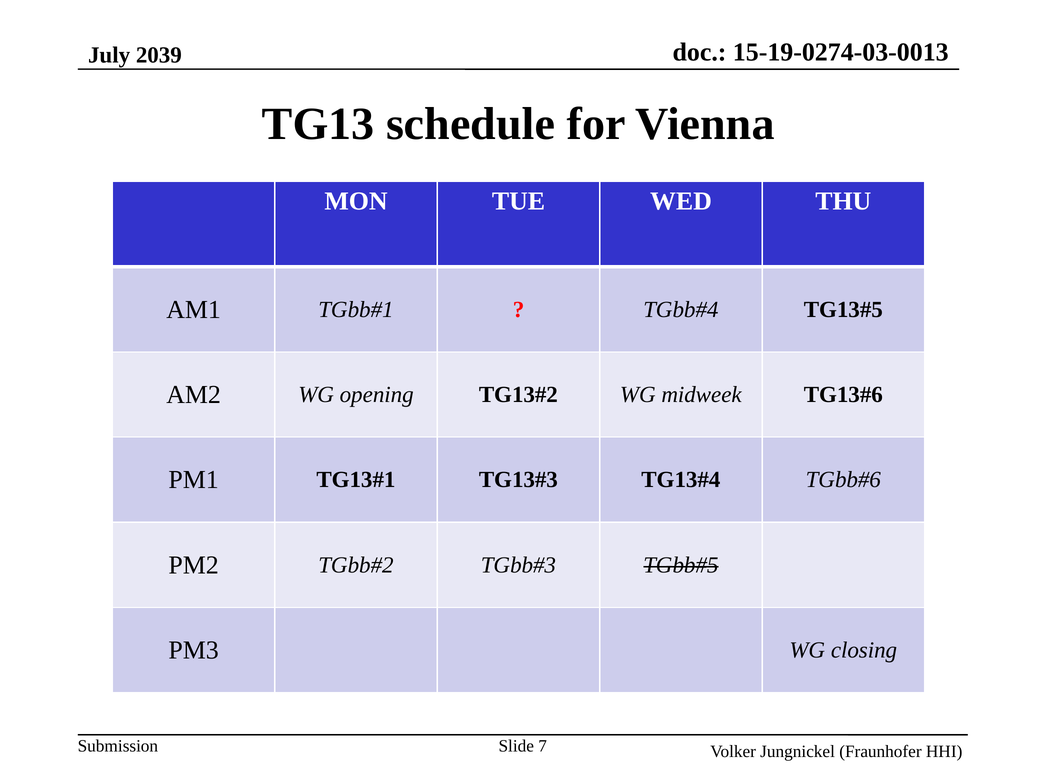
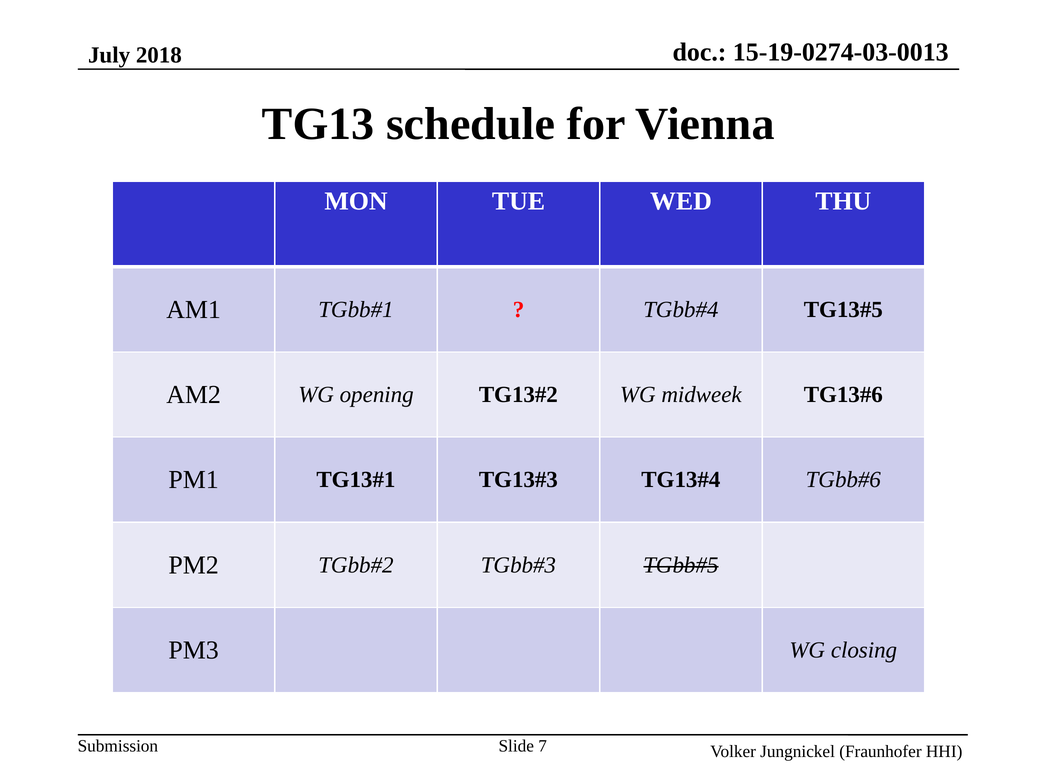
2039: 2039 -> 2018 (159, 55)
